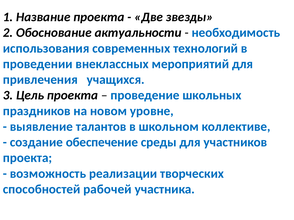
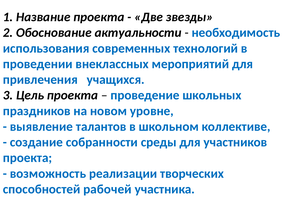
обеспечение: обеспечение -> собранности (102, 143)
